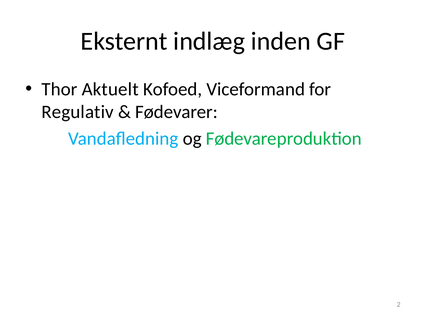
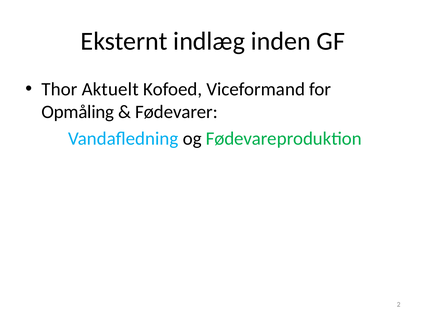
Regulativ: Regulativ -> Opmåling (78, 112)
